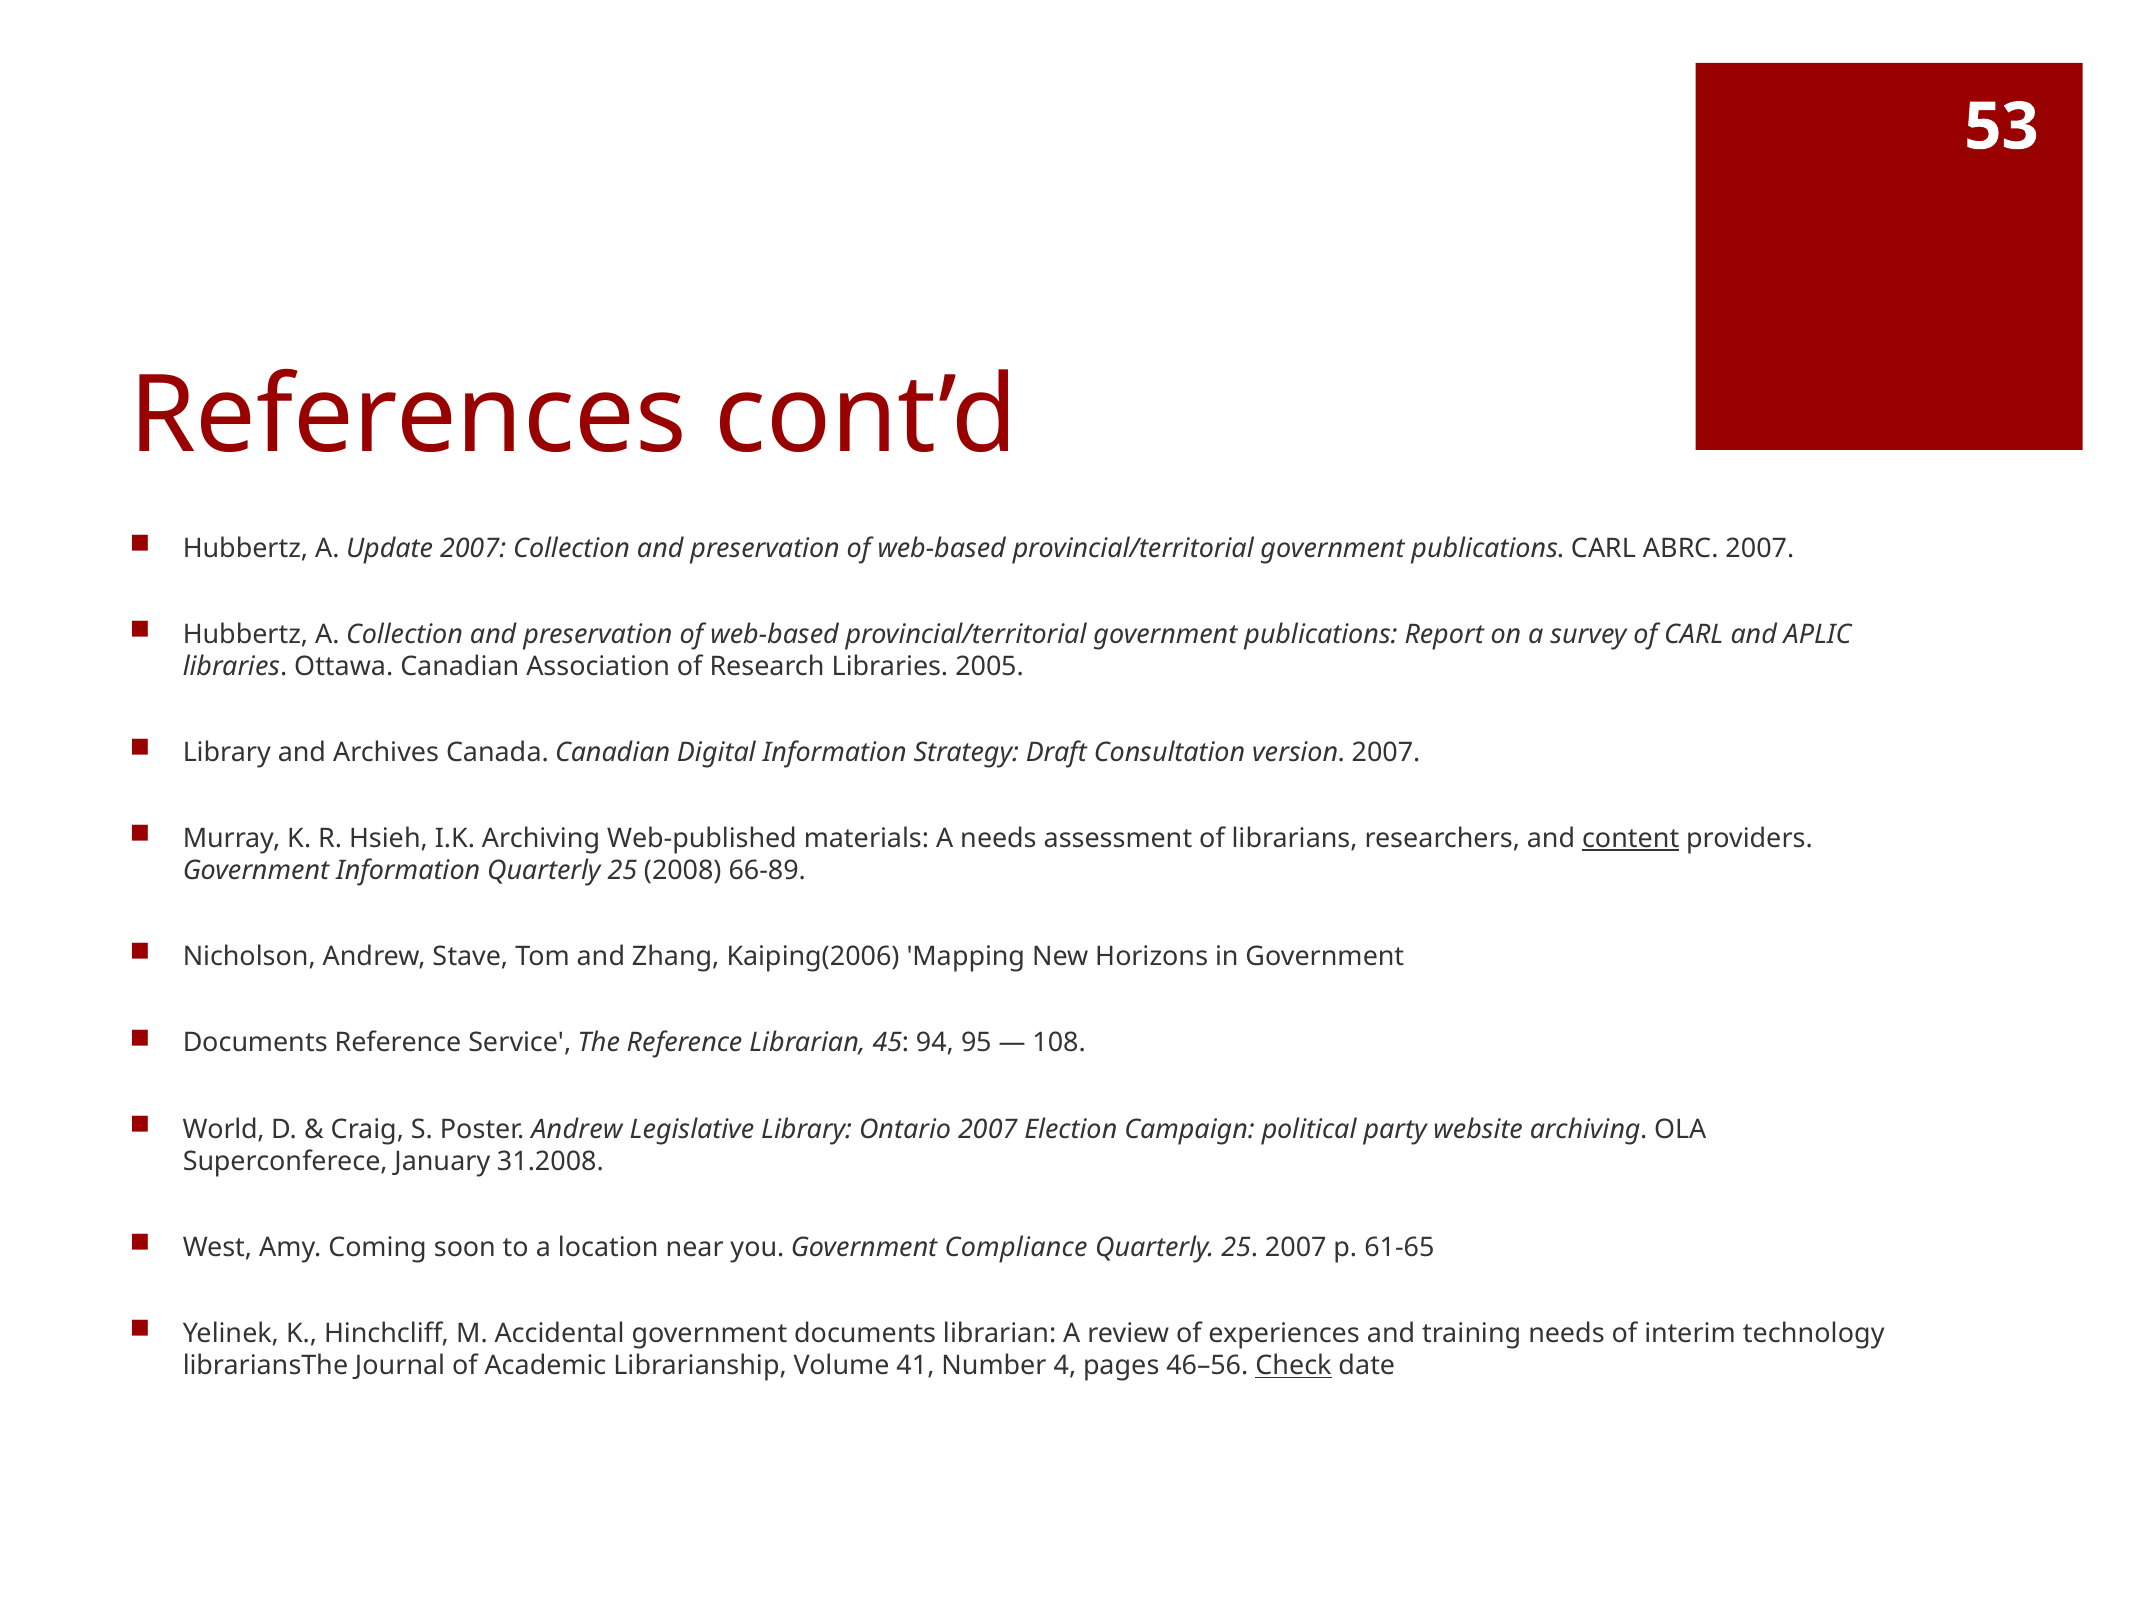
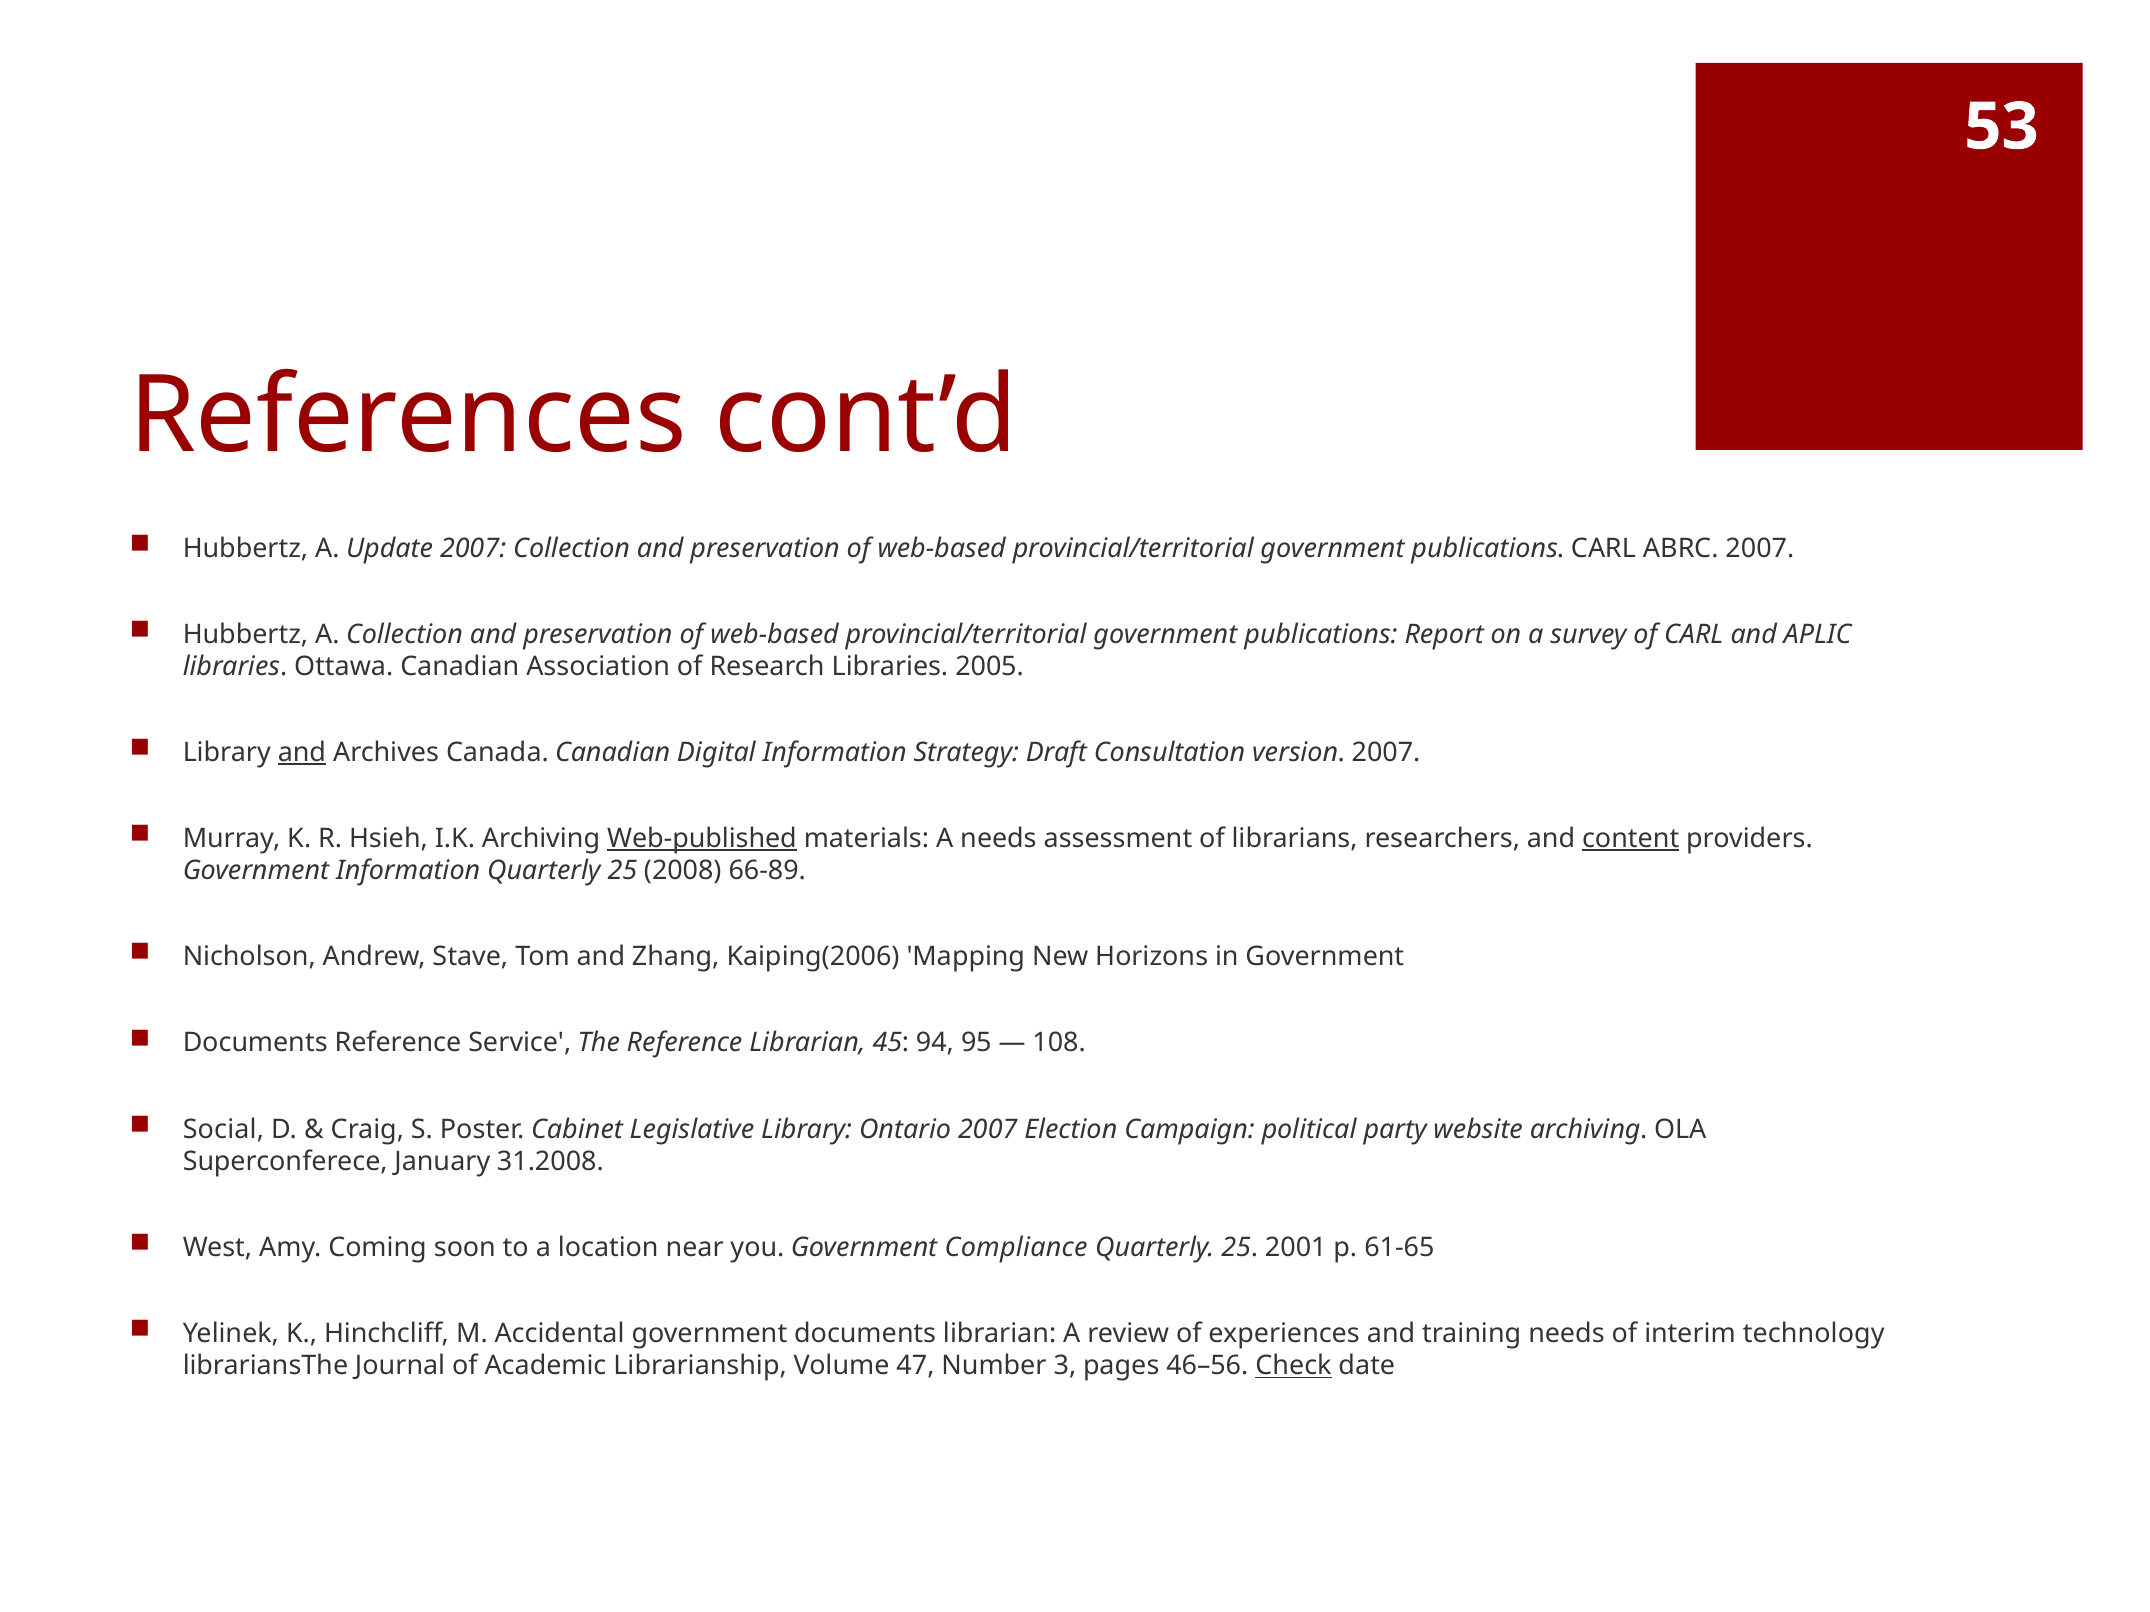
and underline: none -> present (302, 753)
Web-published underline: none -> present (702, 839)
World: World -> Social (223, 1130)
Poster Andrew: Andrew -> Cabinet (577, 1130)
25 2007: 2007 -> 2001 (1296, 1248)
41: 41 -> 47 (915, 1366)
4: 4 -> 3 (1065, 1366)
